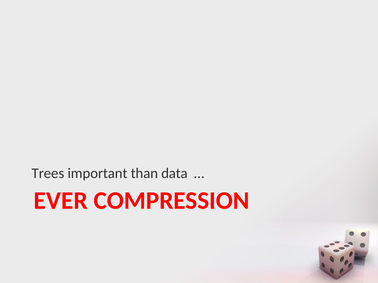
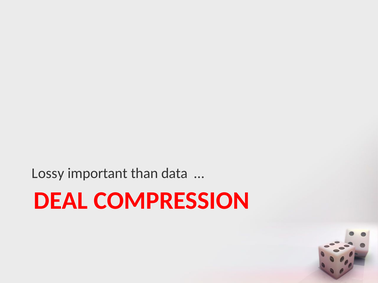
Trees: Trees -> Lossy (48, 174)
EVER: EVER -> DEAL (61, 201)
